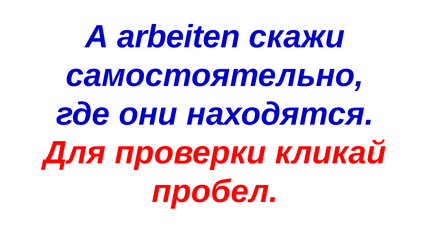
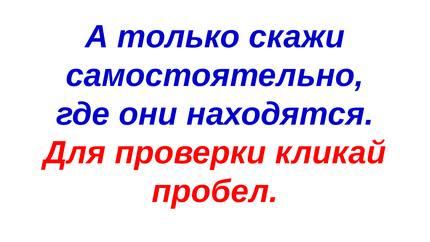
arbeiten: arbeiten -> только (179, 37)
